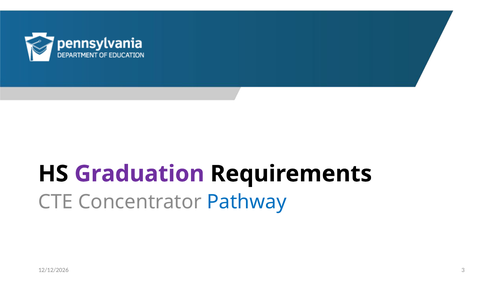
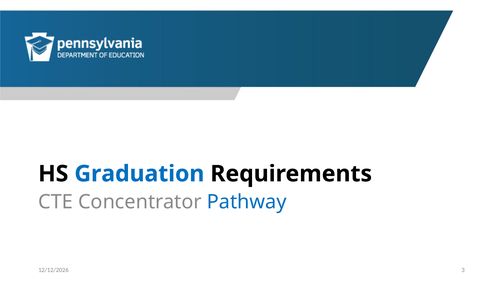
Graduation colour: purple -> blue (139, 174)
